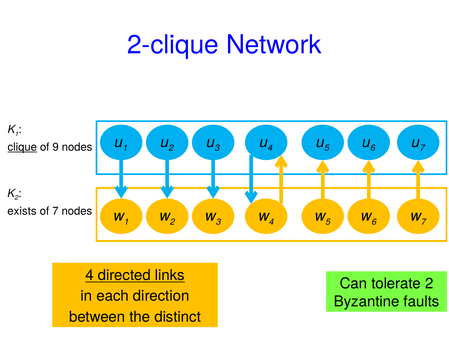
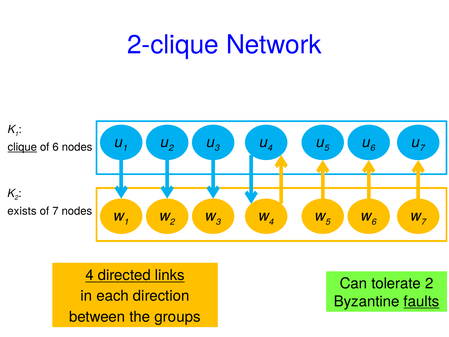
of 9: 9 -> 6 (56, 147)
faults underline: none -> present (421, 301)
distinct: distinct -> groups (178, 317)
